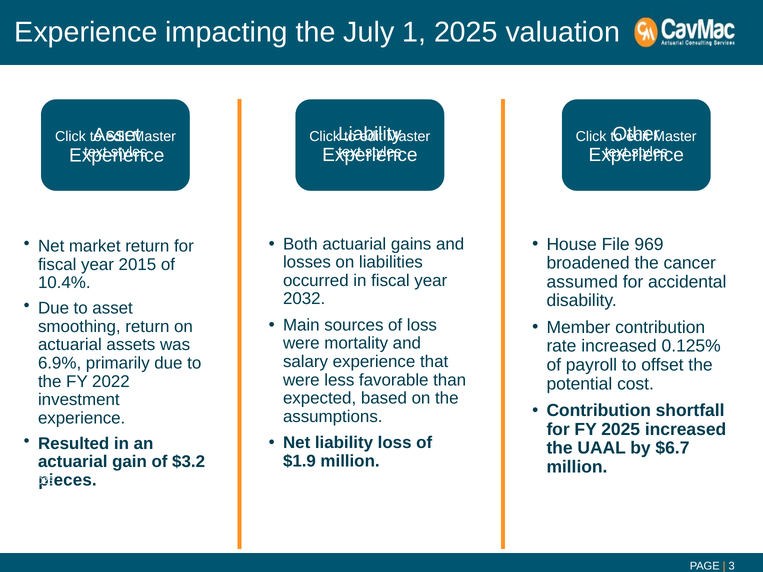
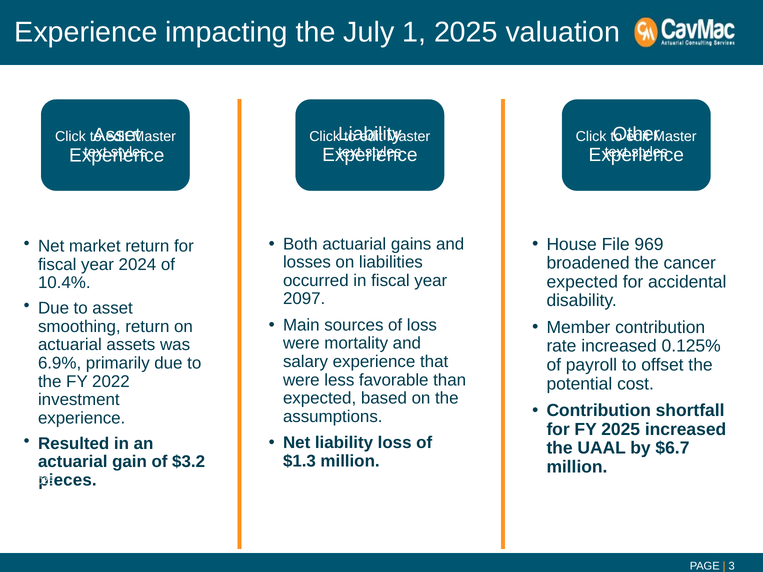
2015: 2015 -> 2024 (137, 265)
assumed: assumed -> expected (582, 282)
2032: 2032 -> 2097 (304, 299)
$1.9: $1.9 -> $1.3 (299, 461)
